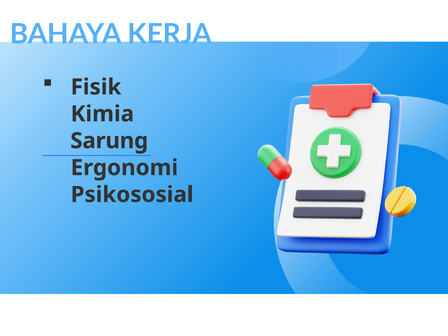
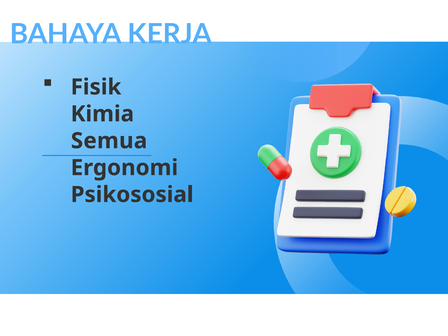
Sarung: Sarung -> Semua (109, 141)
